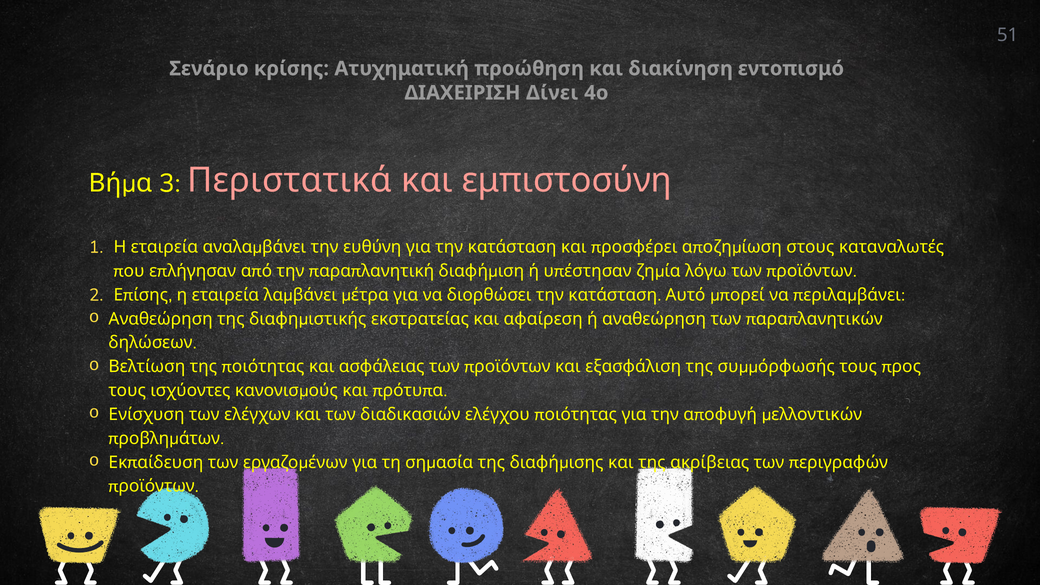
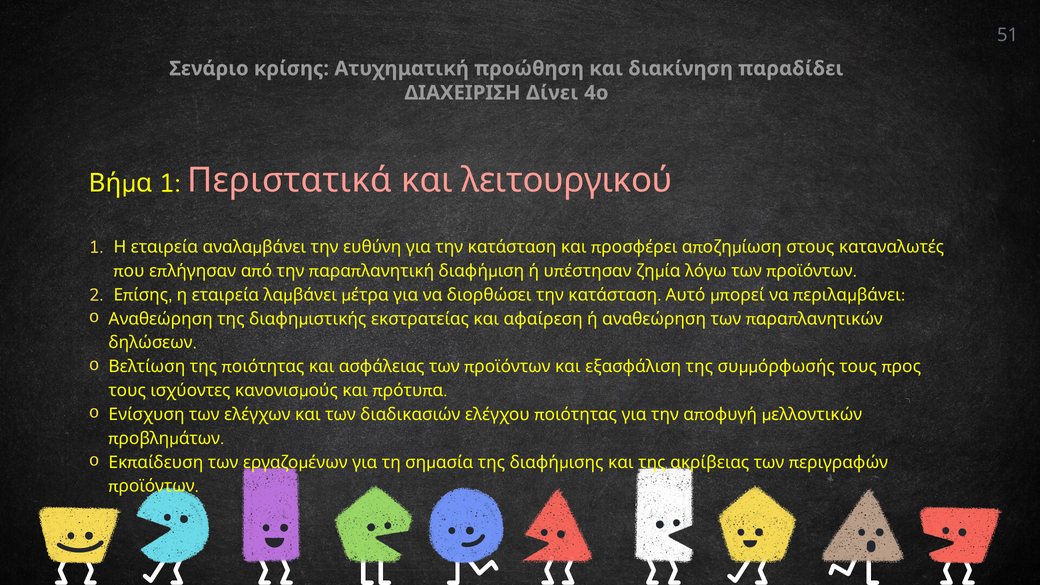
εντοπισμό: εντοπισμό -> παραδίδει (791, 69)
3: 3 -> 1 (170, 183)
εμπιστοσύνη: εμπιστοσύνη -> λειτουργικού (567, 180)
